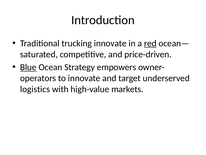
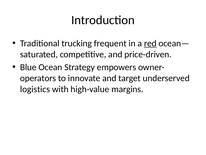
trucking innovate: innovate -> frequent (110, 43)
Blue underline: present -> none (28, 67)
markets: markets -> margins (127, 89)
